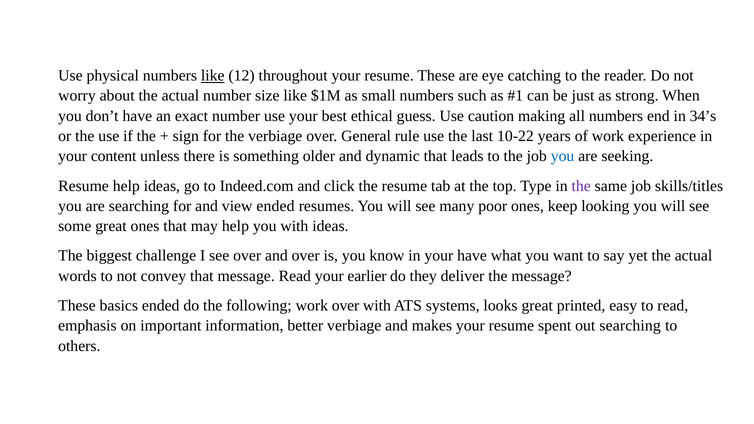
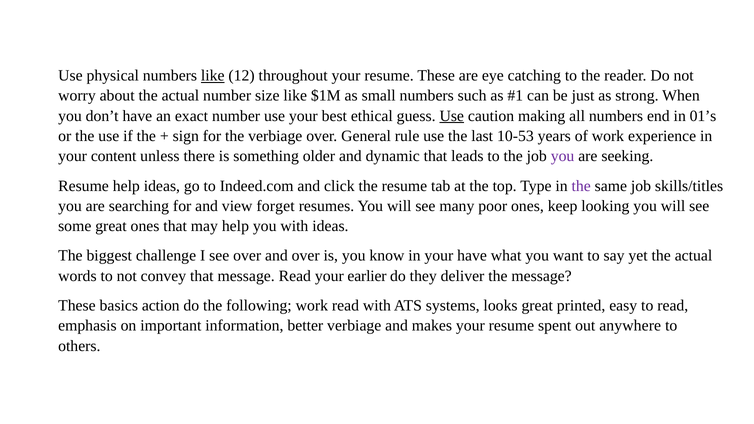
Use underline: none -> present (452, 116)
34’s: 34’s -> 01’s (703, 116)
10-22: 10-22 -> 10-53 (515, 136)
you colour: blue -> purple (563, 156)
view ended: ended -> forget (276, 206)
basics ended: ended -> action (161, 306)
work over: over -> read (345, 306)
out searching: searching -> anywhere (630, 326)
